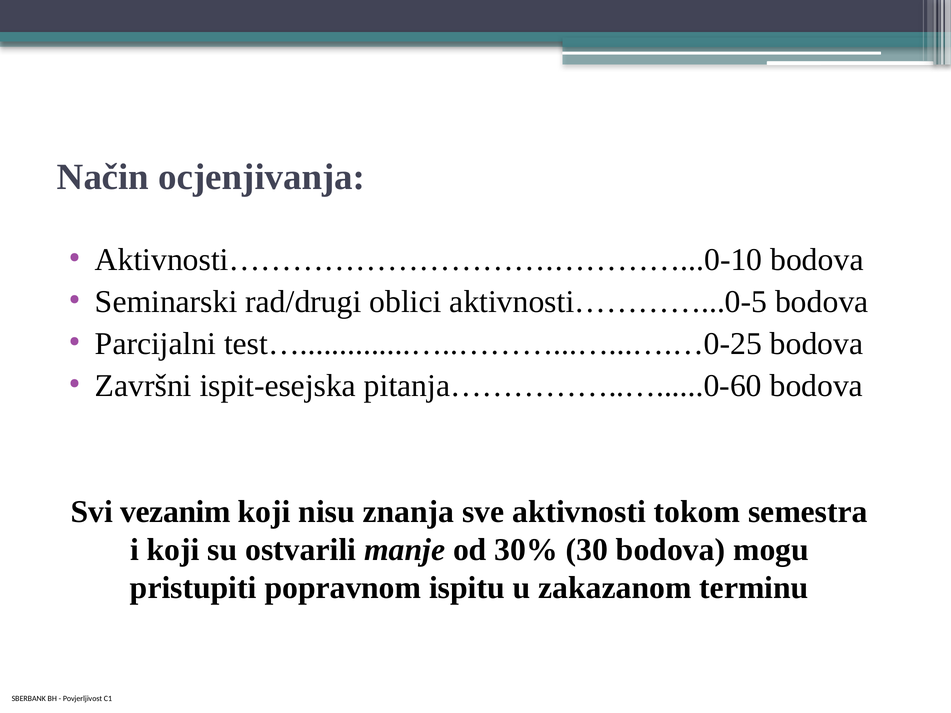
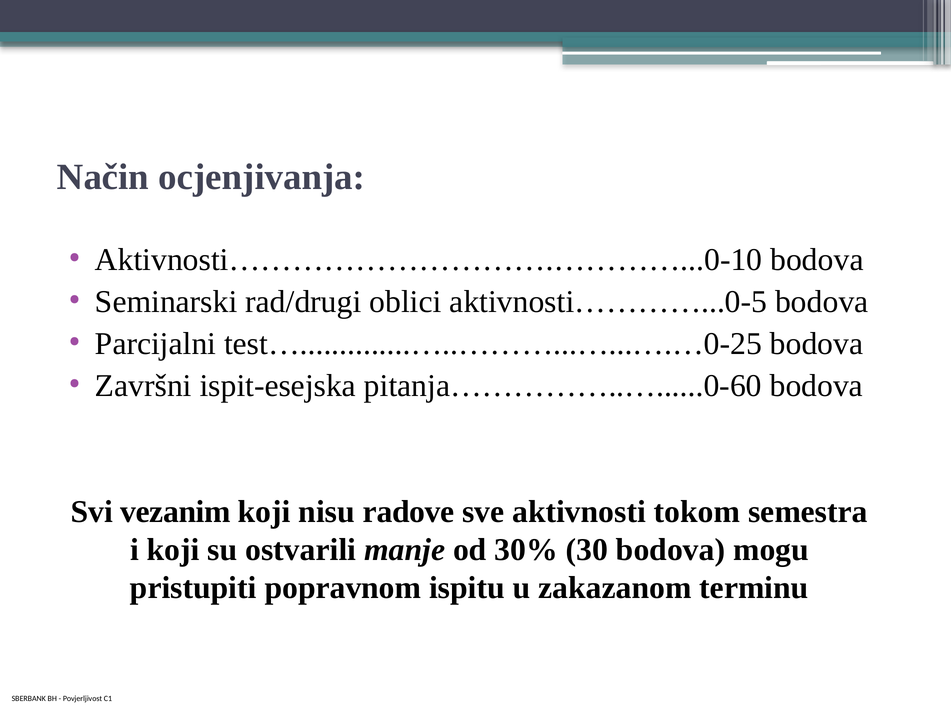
znanja: znanja -> radove (409, 512)
